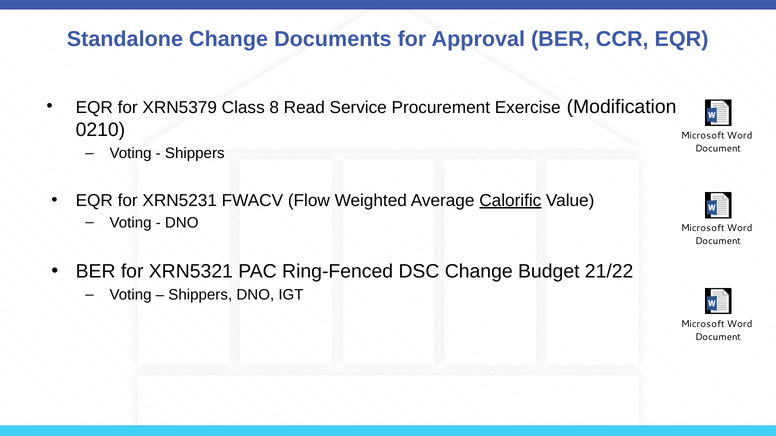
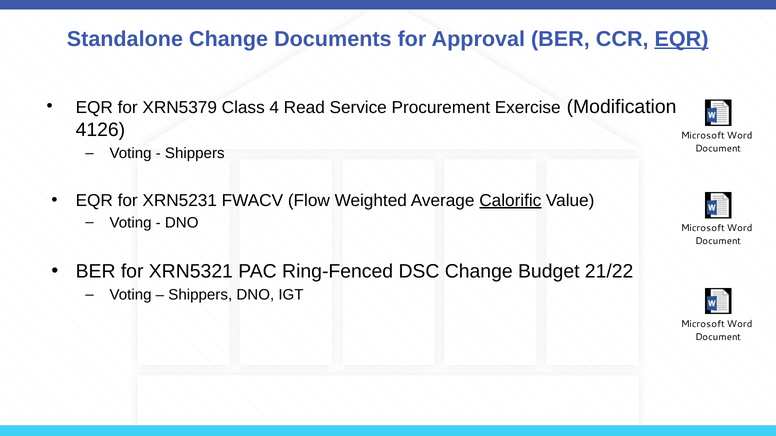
EQR underline: none -> present (682, 39)
8: 8 -> 4 (274, 108)
0210: 0210 -> 4126 (100, 130)
